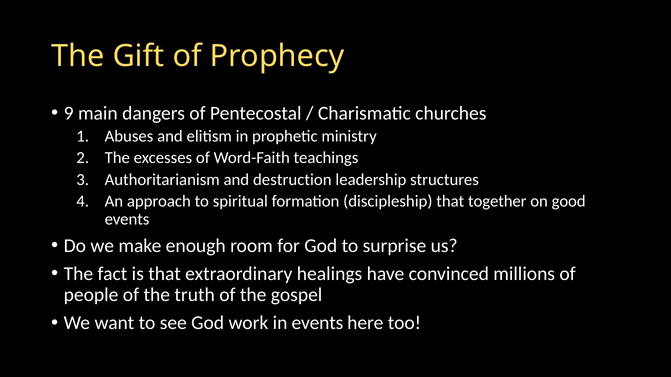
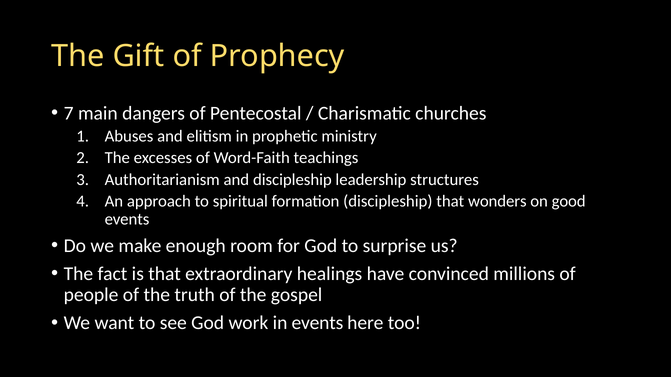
9: 9 -> 7 (69, 113)
and destruction: destruction -> discipleship (292, 180)
together: together -> wonders (497, 201)
